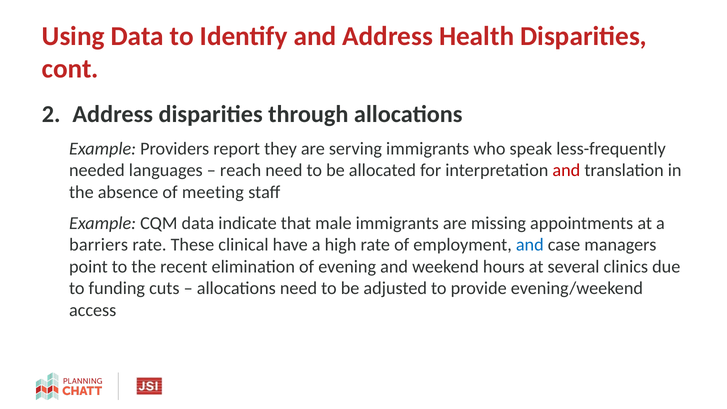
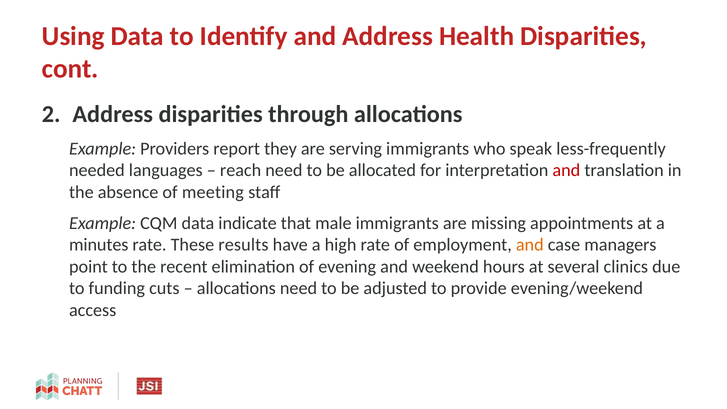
barriers: barriers -> minutes (99, 245)
clinical: clinical -> results (243, 245)
and colour: blue -> orange (530, 245)
